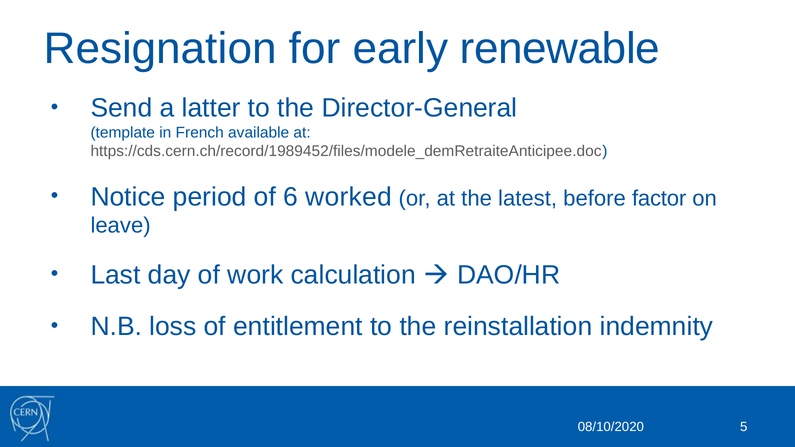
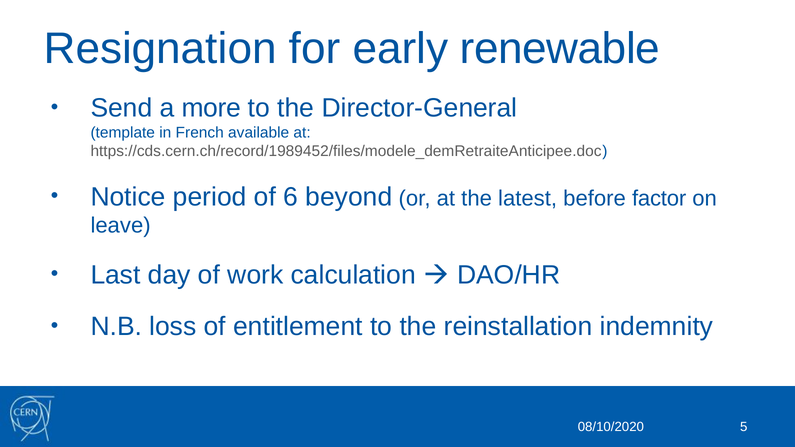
latter: latter -> more (211, 108)
worked: worked -> beyond (349, 197)
